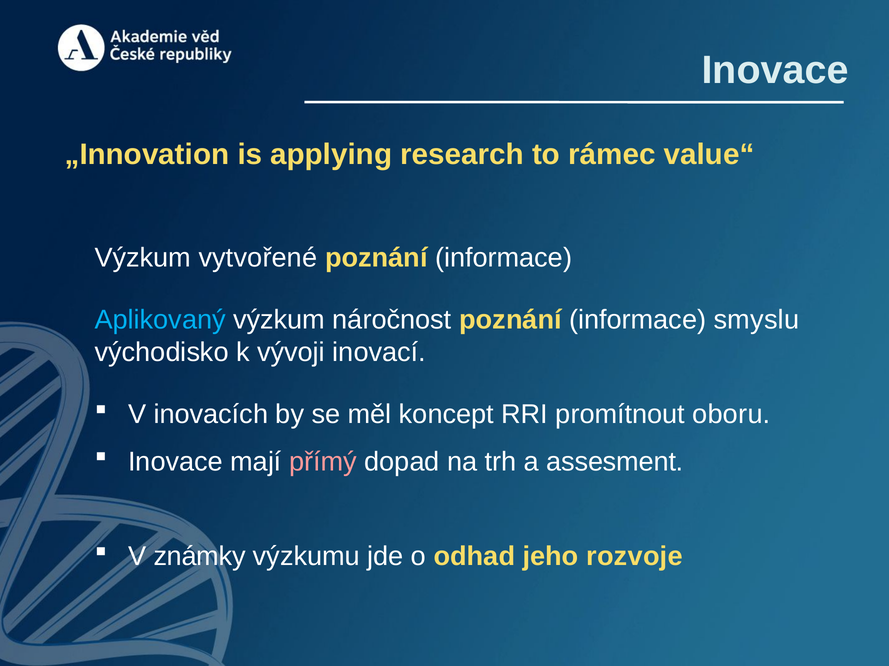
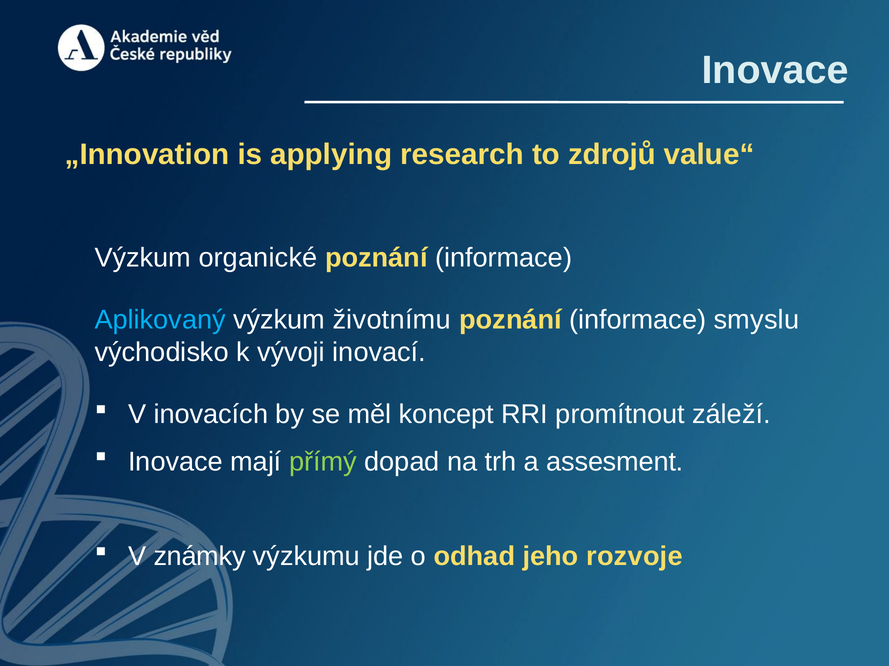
rámec: rámec -> zdrojů (612, 155)
vytvořené: vytvořené -> organické (258, 258)
náročnost: náročnost -> životnímu (392, 320)
oboru: oboru -> záleží (731, 415)
přímý colour: pink -> light green (323, 462)
